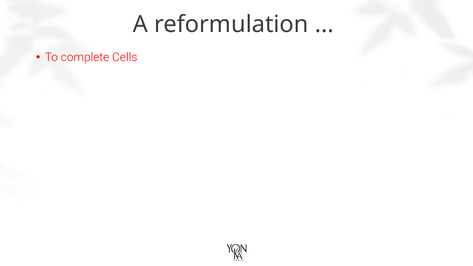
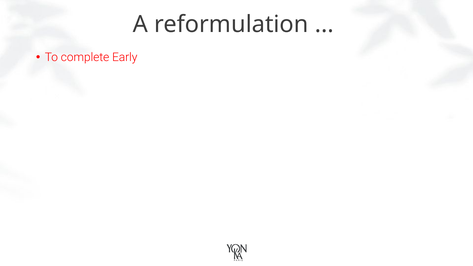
Cells: Cells -> Early (125, 57)
